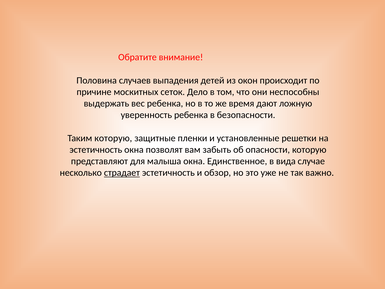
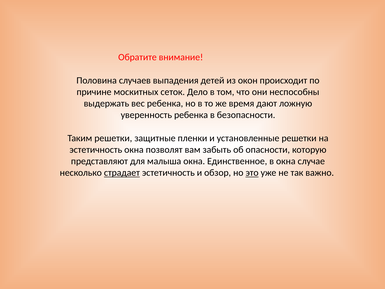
Таким которую: которую -> решетки (113, 138)
в вида: вида -> окна (286, 161)
это underline: none -> present (252, 173)
